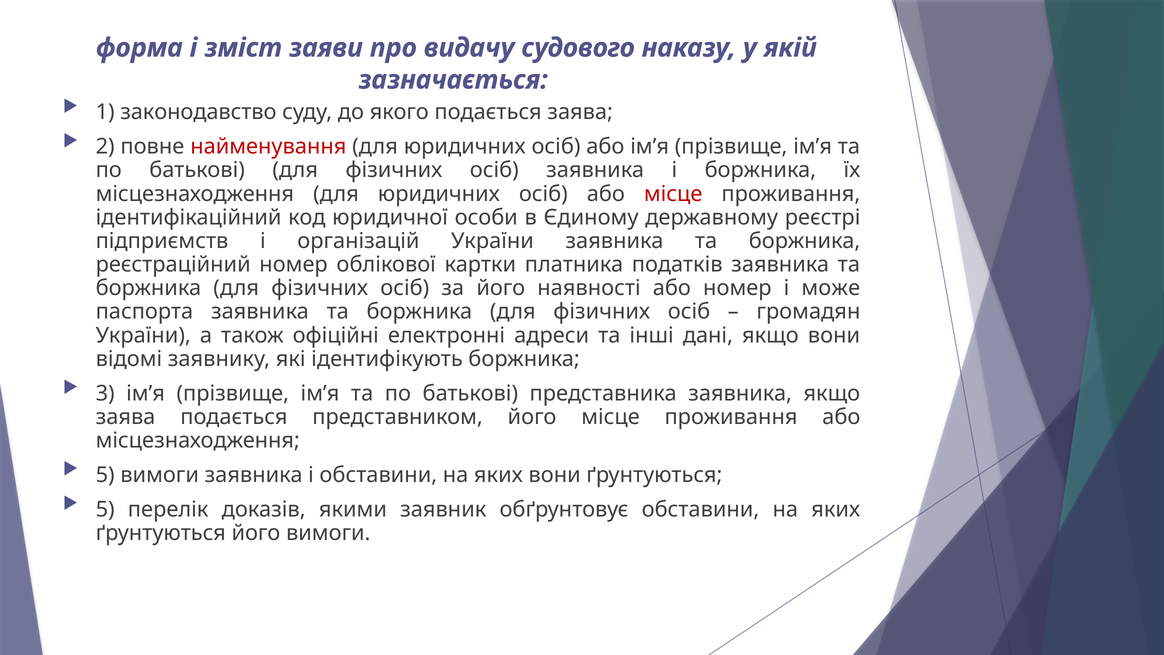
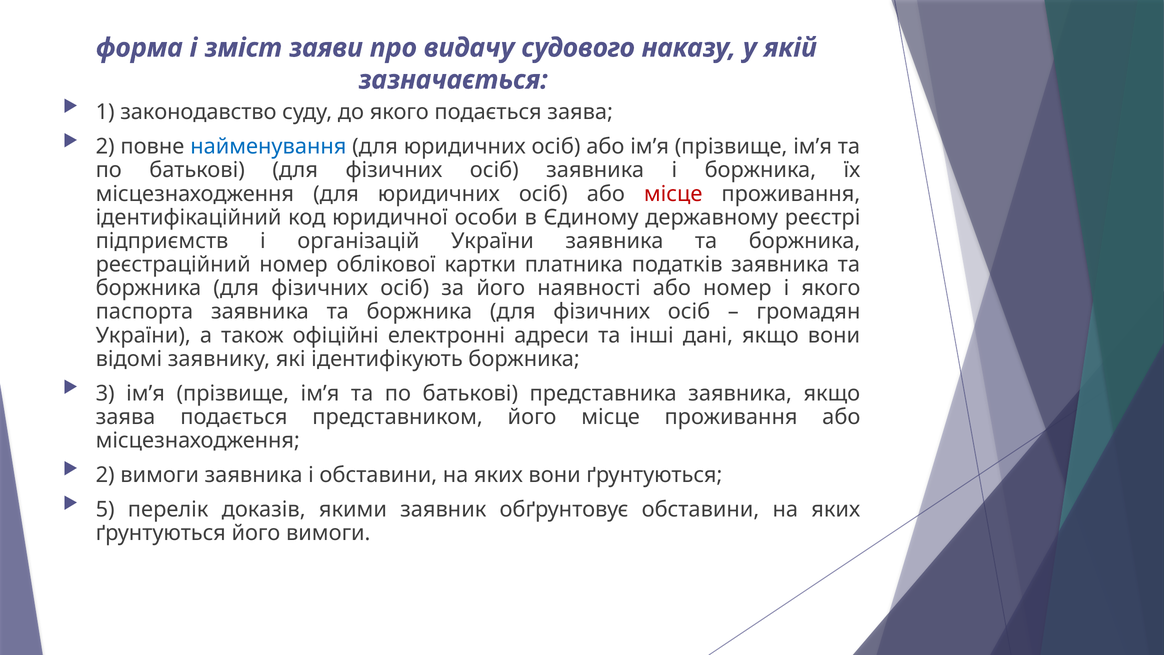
найменування colour: red -> blue (268, 147)
і може: може -> якого (831, 288)
5: 5 -> 2 (105, 475)
